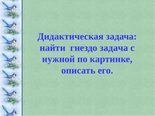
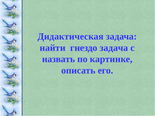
нужной: нужной -> назвать (59, 59)
